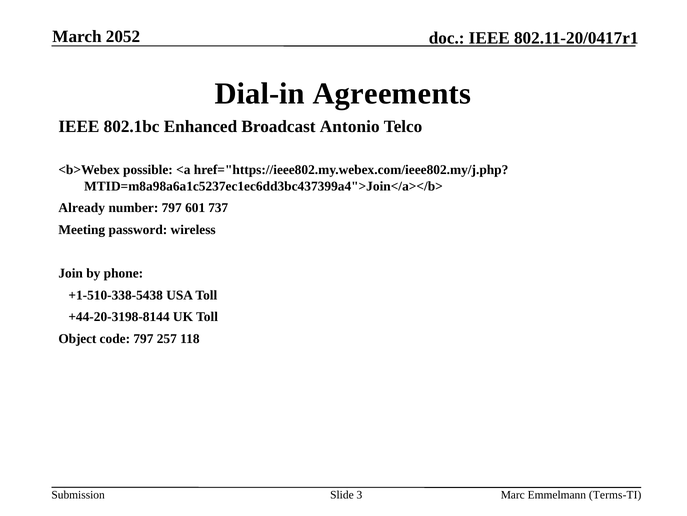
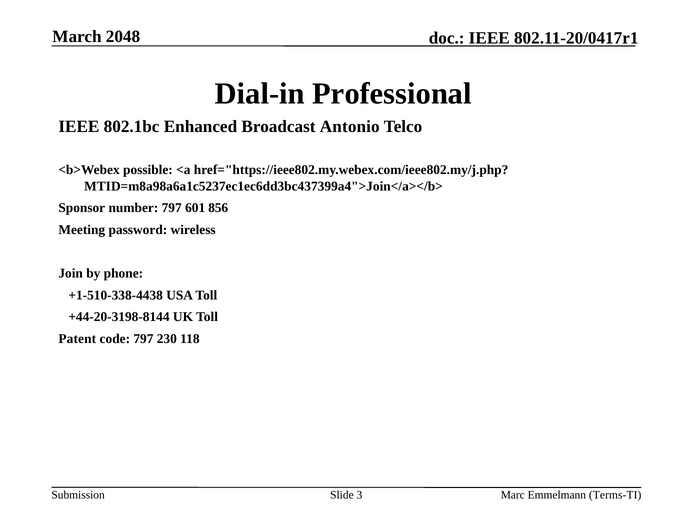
2052: 2052 -> 2048 (123, 36)
Agreements: Agreements -> Professional (392, 94)
Already: Already -> Sponsor (82, 208)
737: 737 -> 856 (218, 208)
+1-510-338-5438: +1-510-338-5438 -> +1-510-338-4438 (116, 295)
Object: Object -> Patent (77, 338)
257: 257 -> 230 (167, 338)
